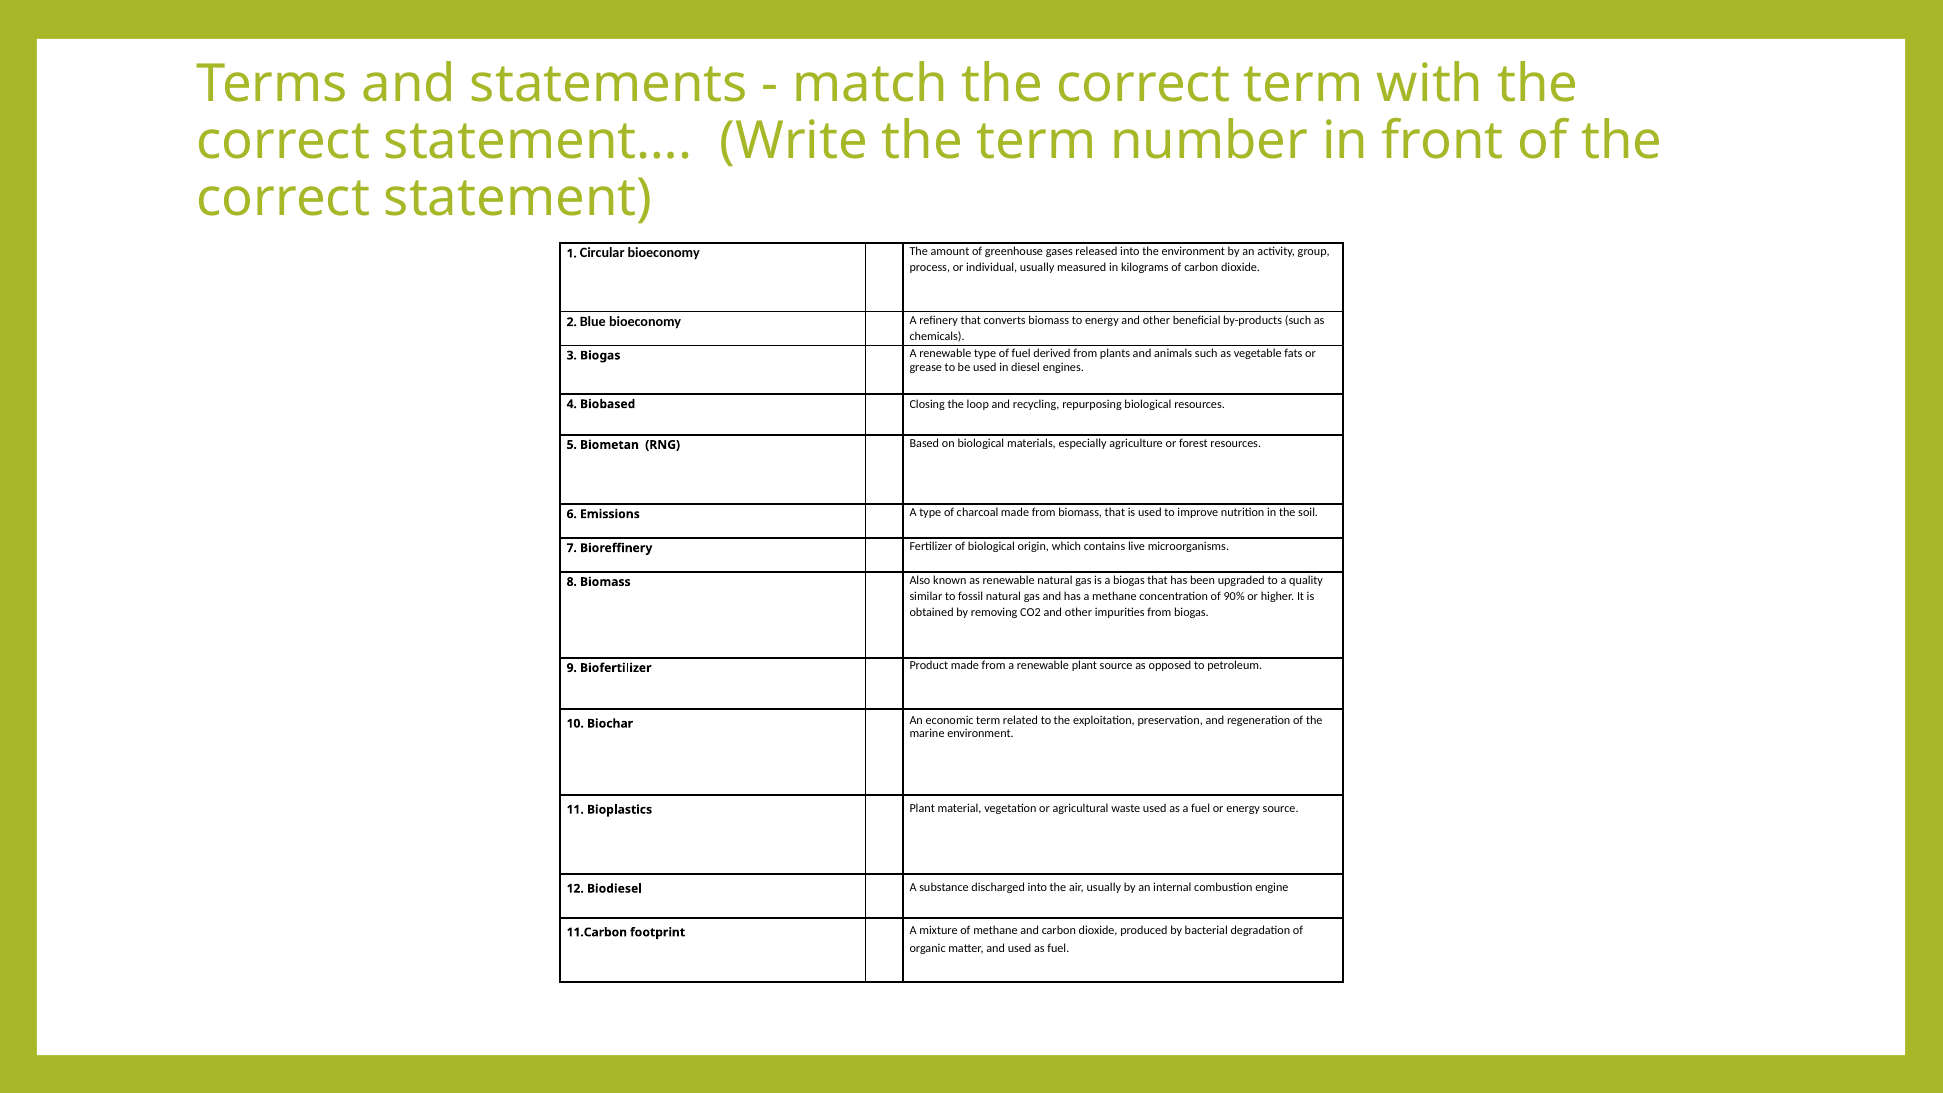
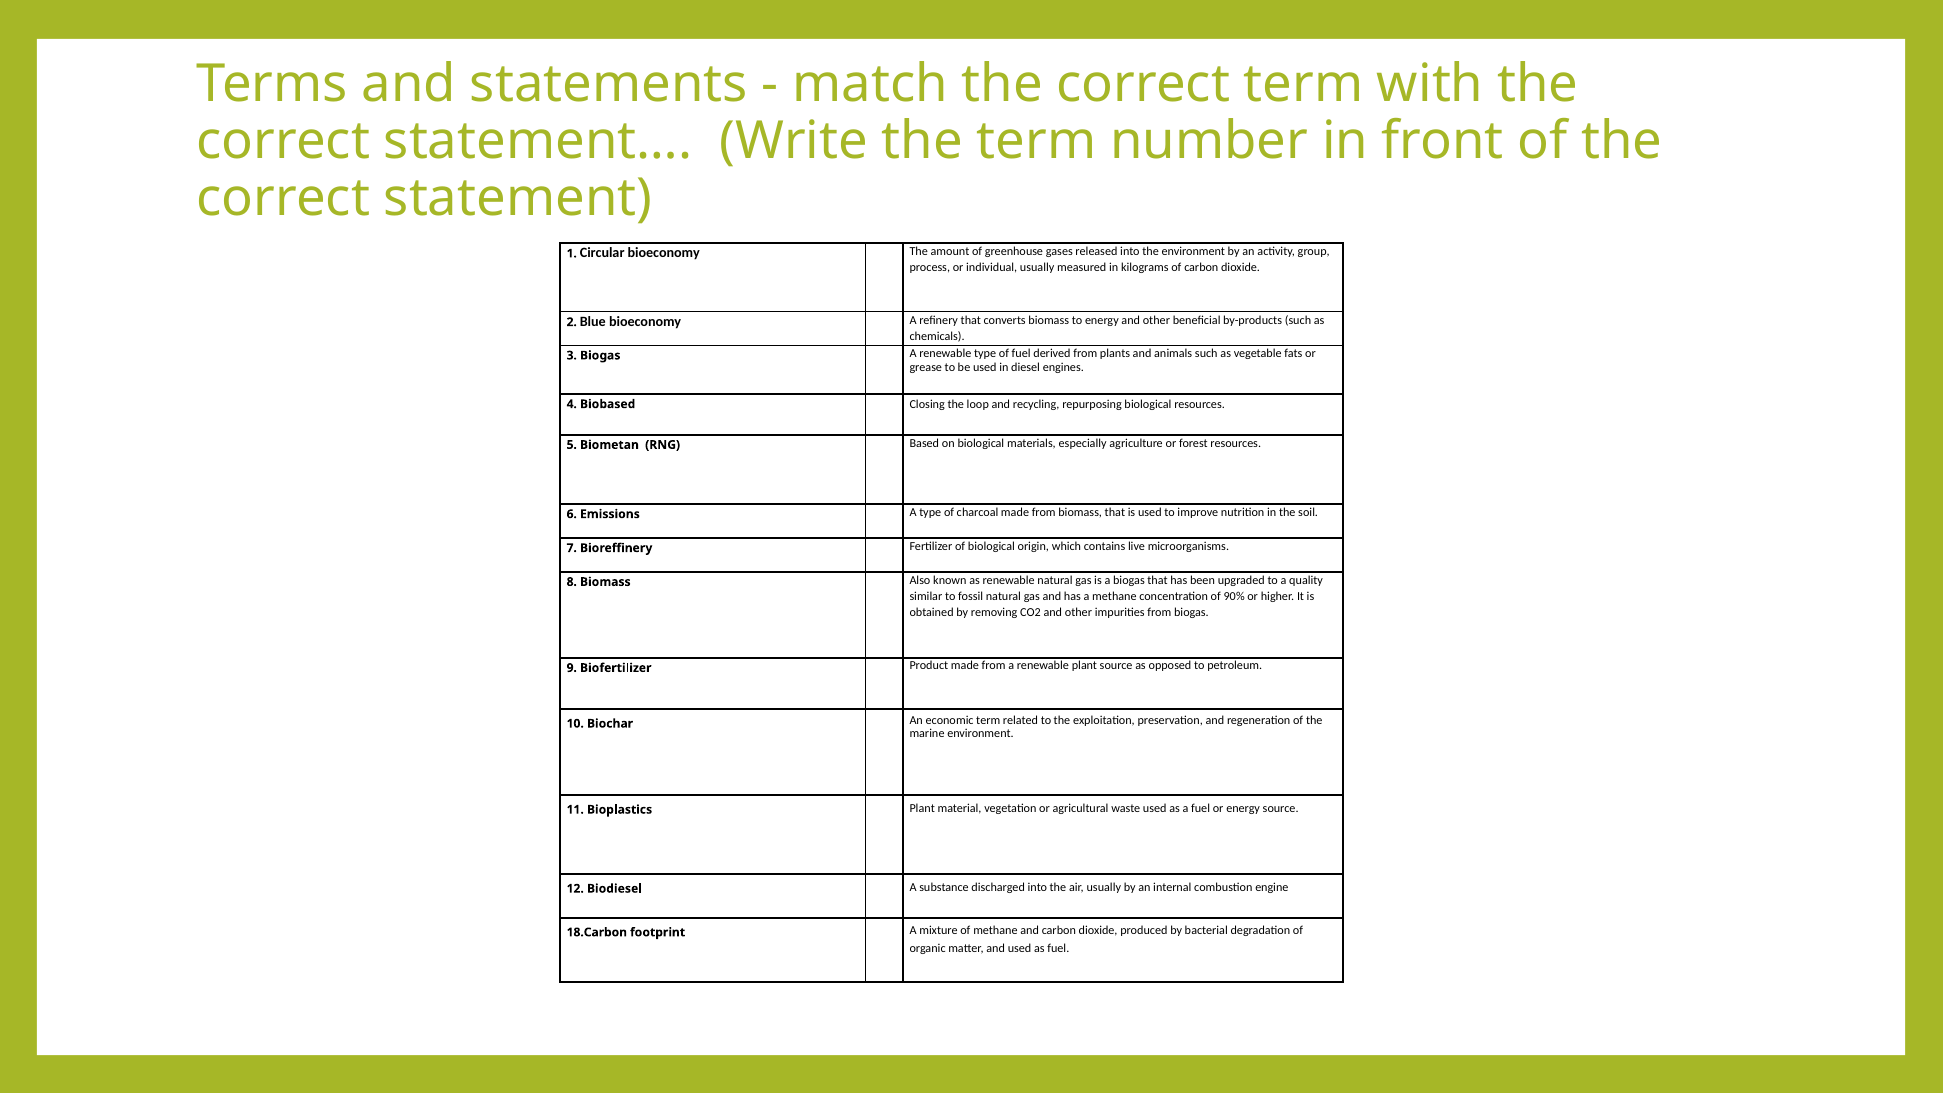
11.Carbon: 11.Carbon -> 18.Carbon (597, 932)
